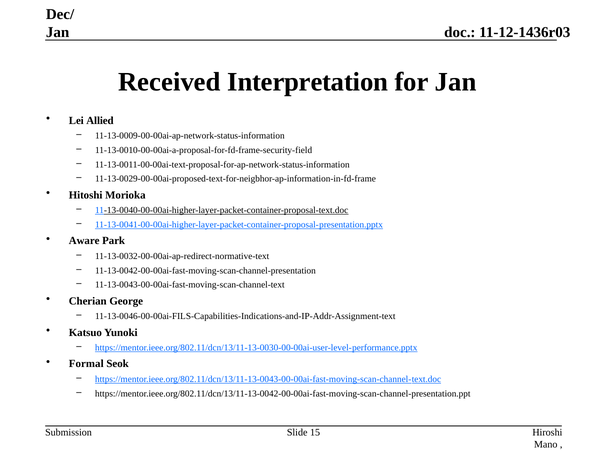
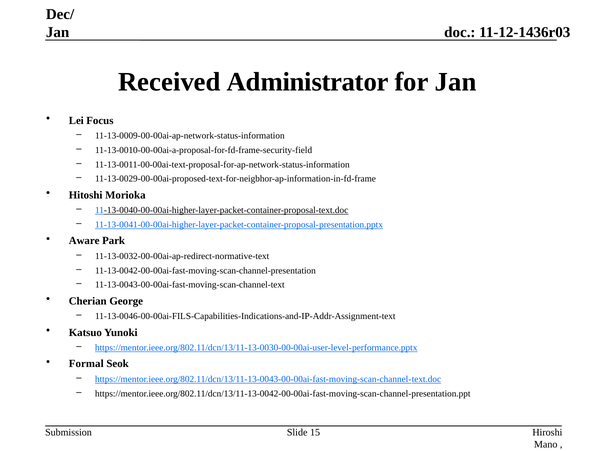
Interpretation: Interpretation -> Administrator (308, 82)
Allied: Allied -> Focus (100, 121)
